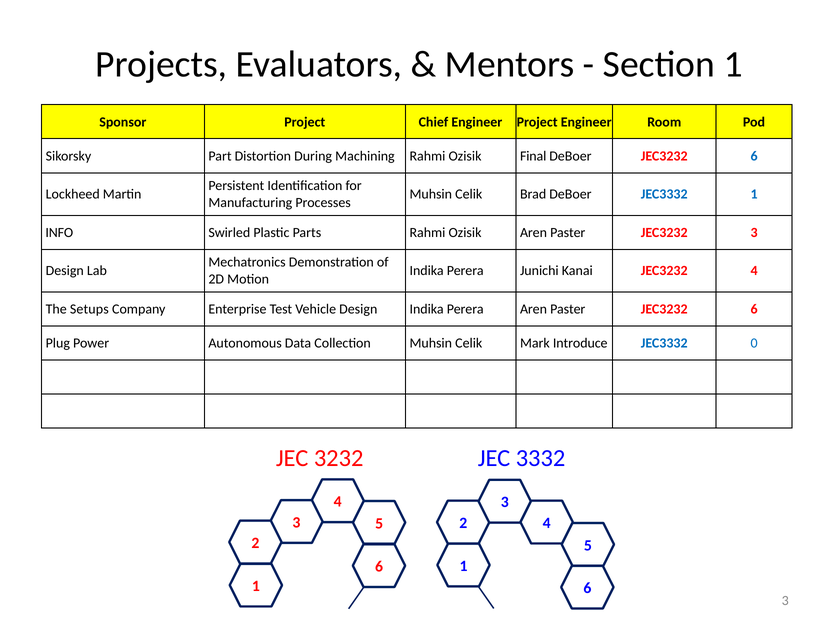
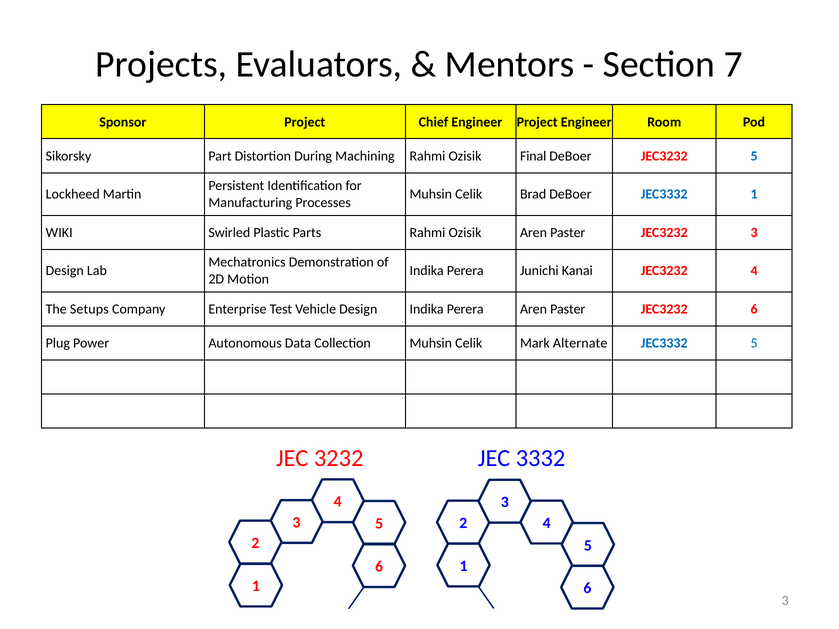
Section 1: 1 -> 7 (733, 64)
DeBoer JEC3232 6: 6 -> 5 (754, 156)
INFO: INFO -> WIKI (59, 233)
Introduce: Introduce -> Alternate (580, 343)
JEC3332 0: 0 -> 5 (754, 343)
